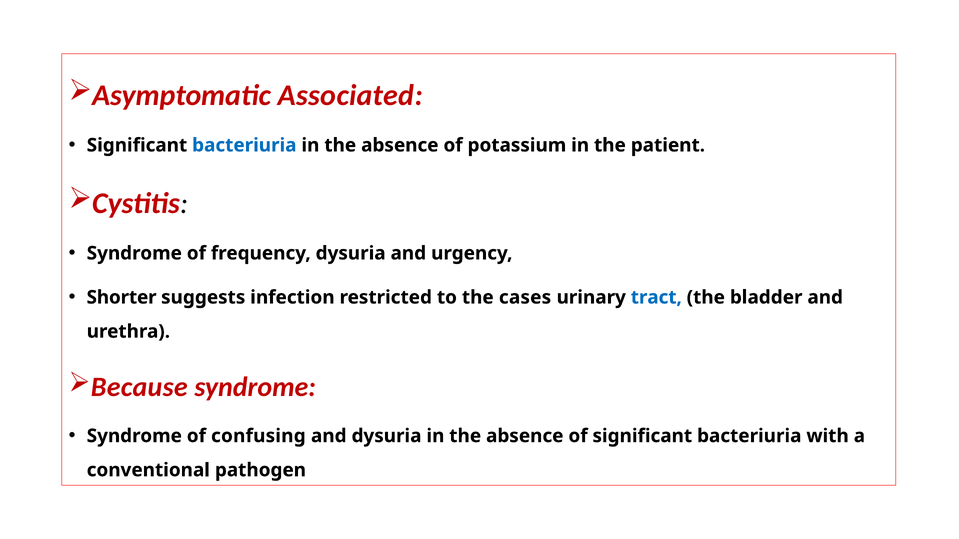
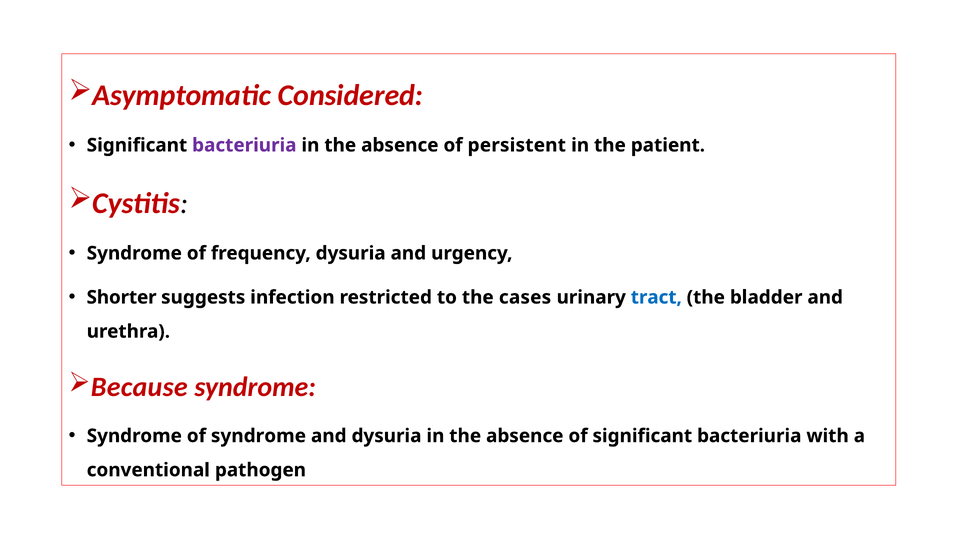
Associated: Associated -> Considered (351, 95)
bacteriuria colour: blue -> purple (244, 145)
potassium: potassium -> persistent (517, 145)
of confusing: confusing -> syndrome (258, 436)
